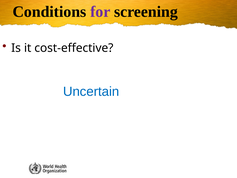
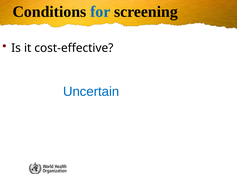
for colour: purple -> blue (100, 12)
